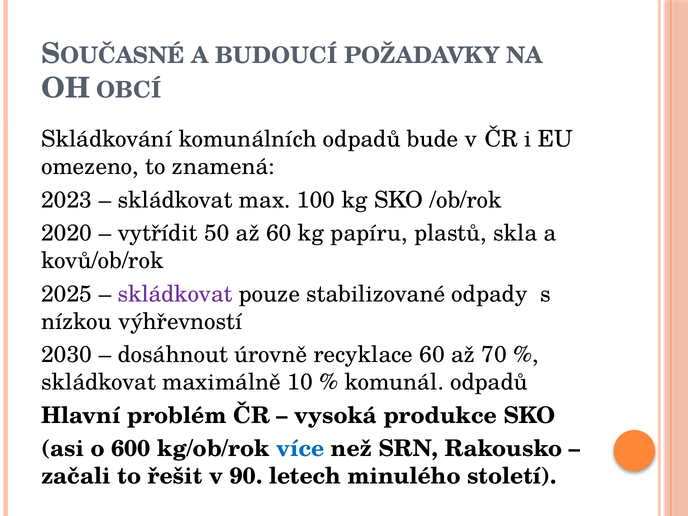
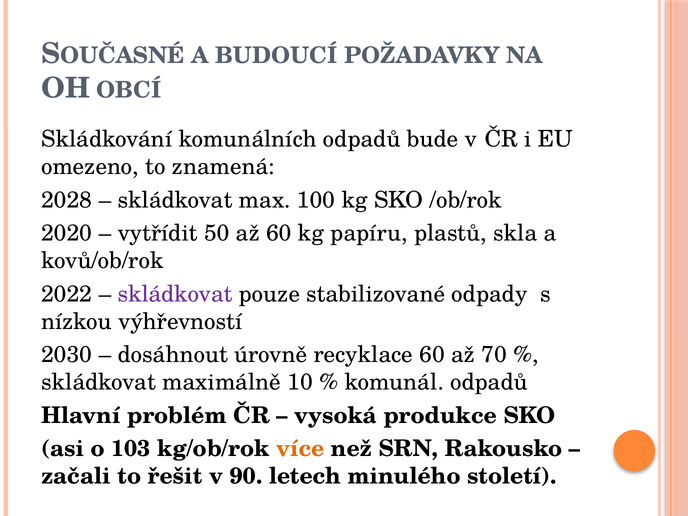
2023: 2023 -> 2028 (67, 200)
2025: 2025 -> 2022 (67, 294)
600: 600 -> 103 (131, 449)
více colour: blue -> orange (300, 449)
